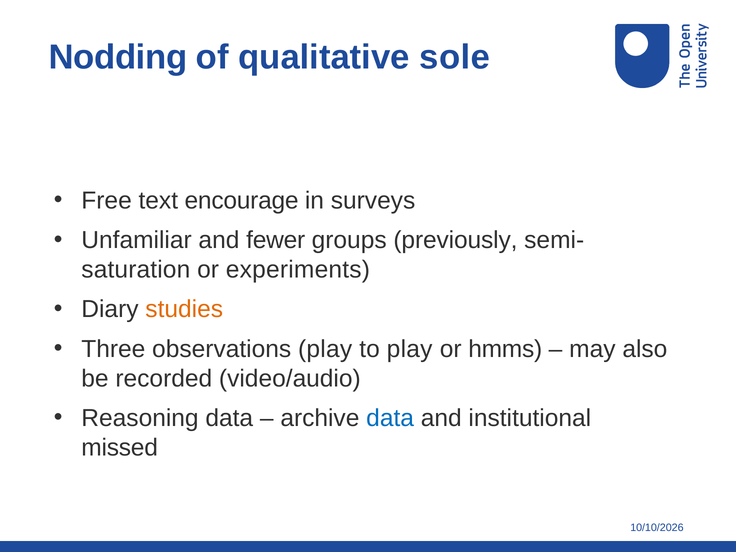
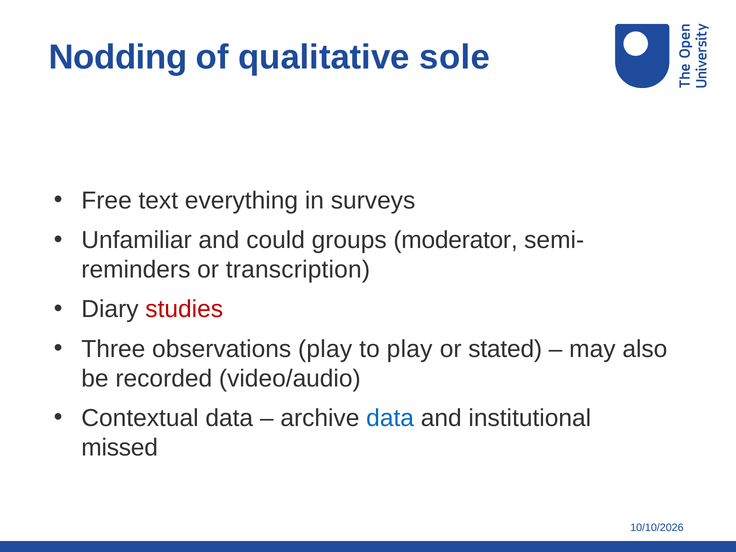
encourage: encourage -> everything (241, 201)
fewer: fewer -> could (276, 240)
previously: previously -> moderator (456, 240)
saturation: saturation -> reminders (136, 270)
experiments: experiments -> transcription (298, 270)
studies colour: orange -> red (184, 309)
hmms: hmms -> stated (505, 349)
Reasoning: Reasoning -> Contextual (140, 418)
